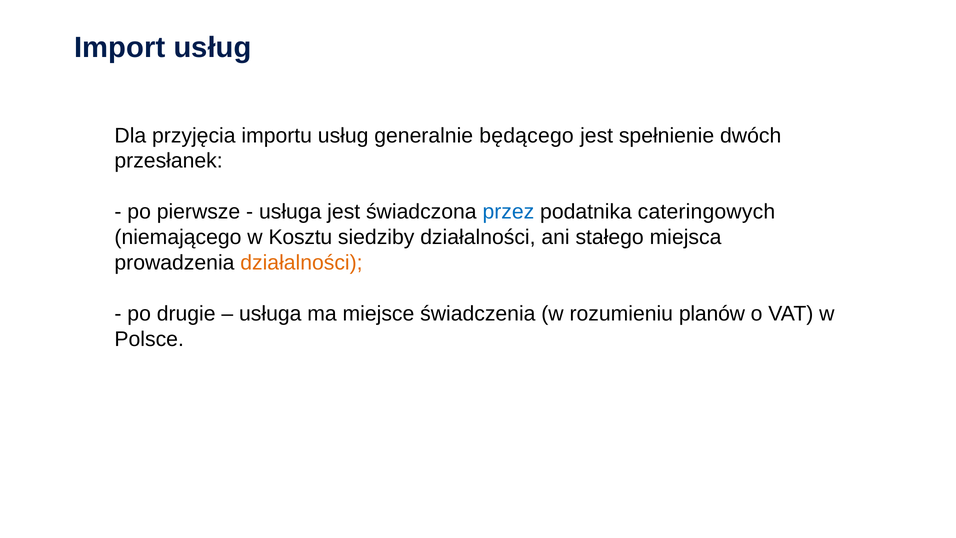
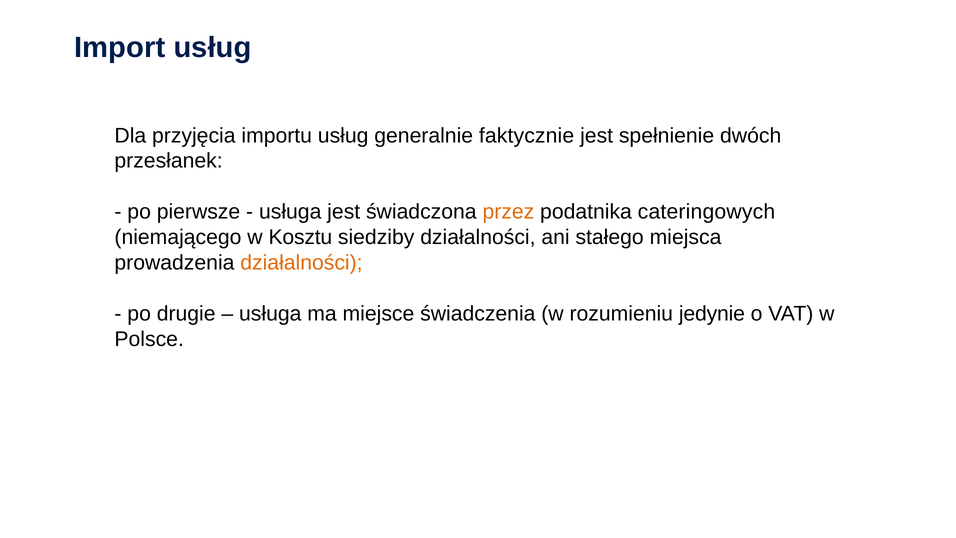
będącego: będącego -> faktycznie (527, 135)
przez colour: blue -> orange (508, 212)
planów: planów -> jedynie (712, 314)
